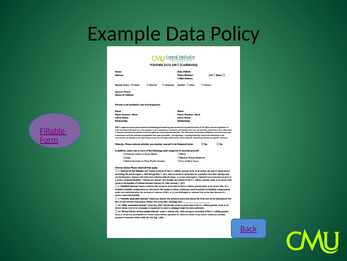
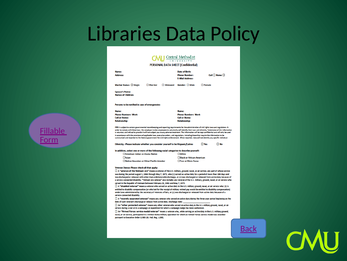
Example: Example -> Libraries (124, 34)
